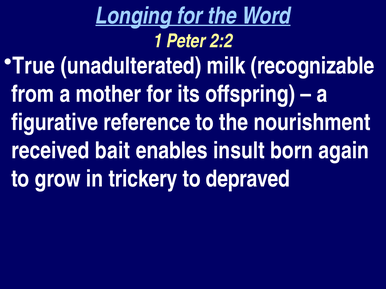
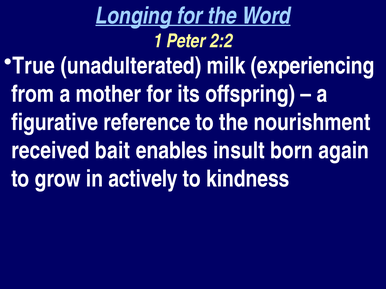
recognizable: recognizable -> experiencing (313, 66)
trickery: trickery -> actively (143, 179)
depraved: depraved -> kindness (248, 179)
